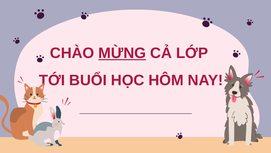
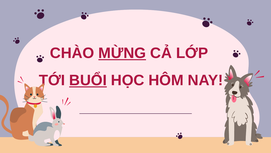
BUỔI underline: none -> present (88, 80)
